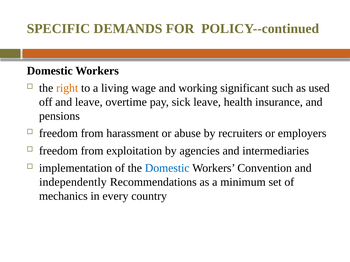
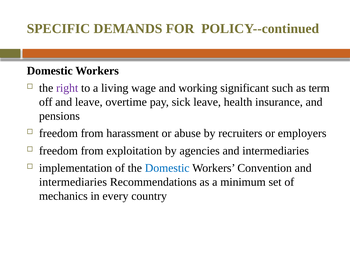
right colour: orange -> purple (67, 88)
used: used -> term (319, 88)
independently: independently -> intermediaries (73, 182)
